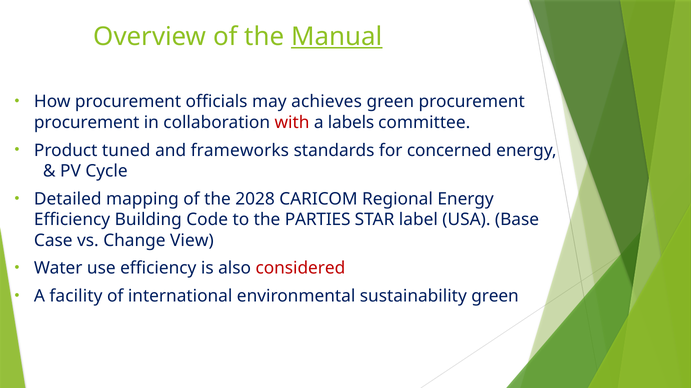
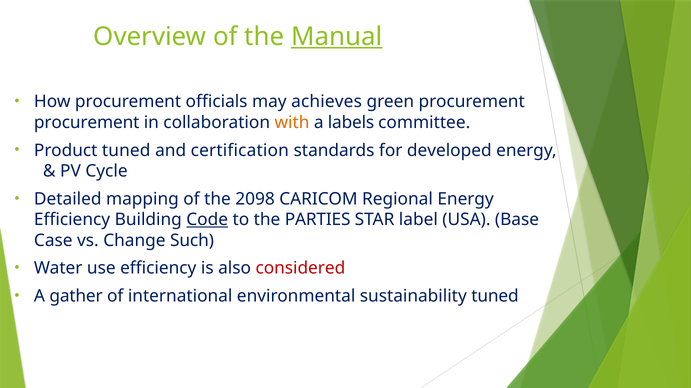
with colour: red -> orange (292, 123)
frameworks: frameworks -> certification (240, 151)
concerned: concerned -> developed (449, 151)
2028: 2028 -> 2098 (255, 199)
Code underline: none -> present (207, 220)
View: View -> Such (192, 241)
facility: facility -> gather (76, 297)
sustainability green: green -> tuned (495, 297)
